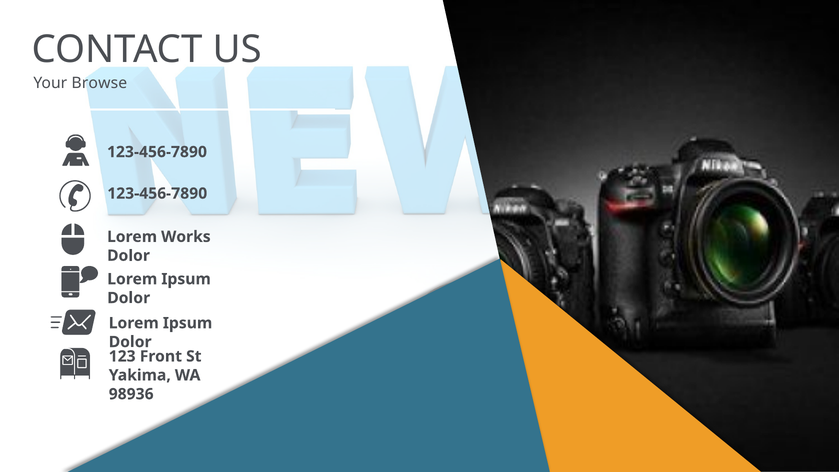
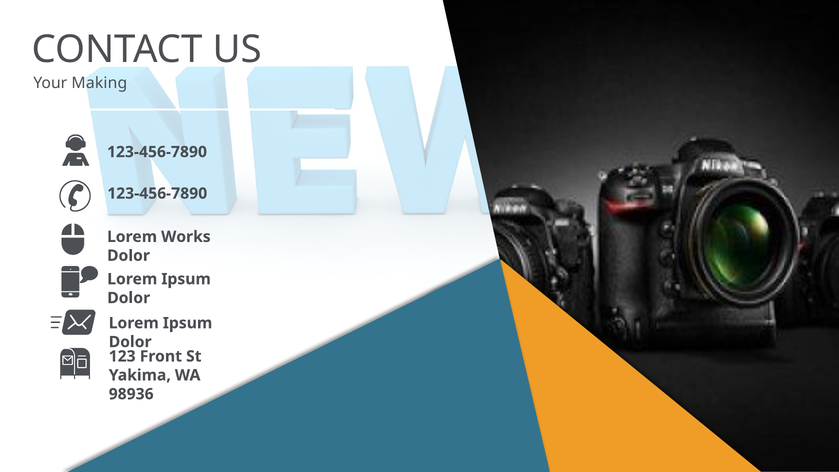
Browse: Browse -> Making (99, 83)
